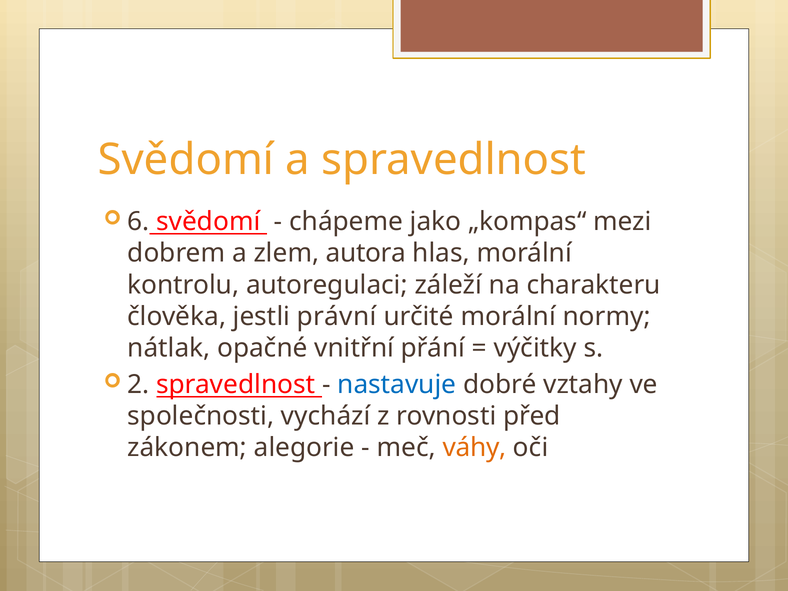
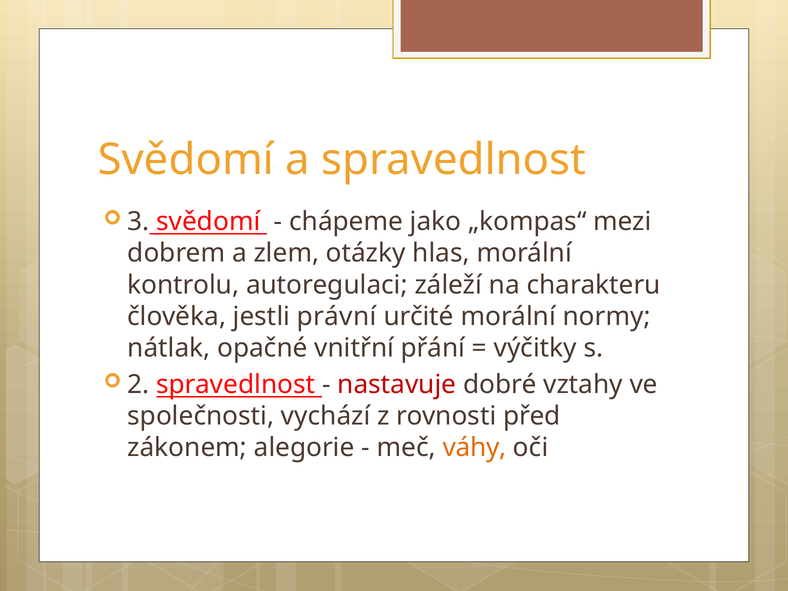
6: 6 -> 3 (138, 222)
autora: autora -> otázky (366, 253)
nastavuje colour: blue -> red (397, 385)
